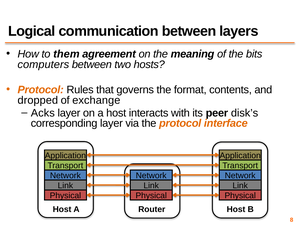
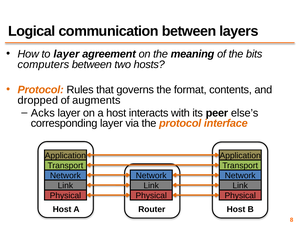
to them: them -> layer (66, 54)
exchange: exchange -> augments (96, 101)
disk’s: disk’s -> else’s (245, 113)
